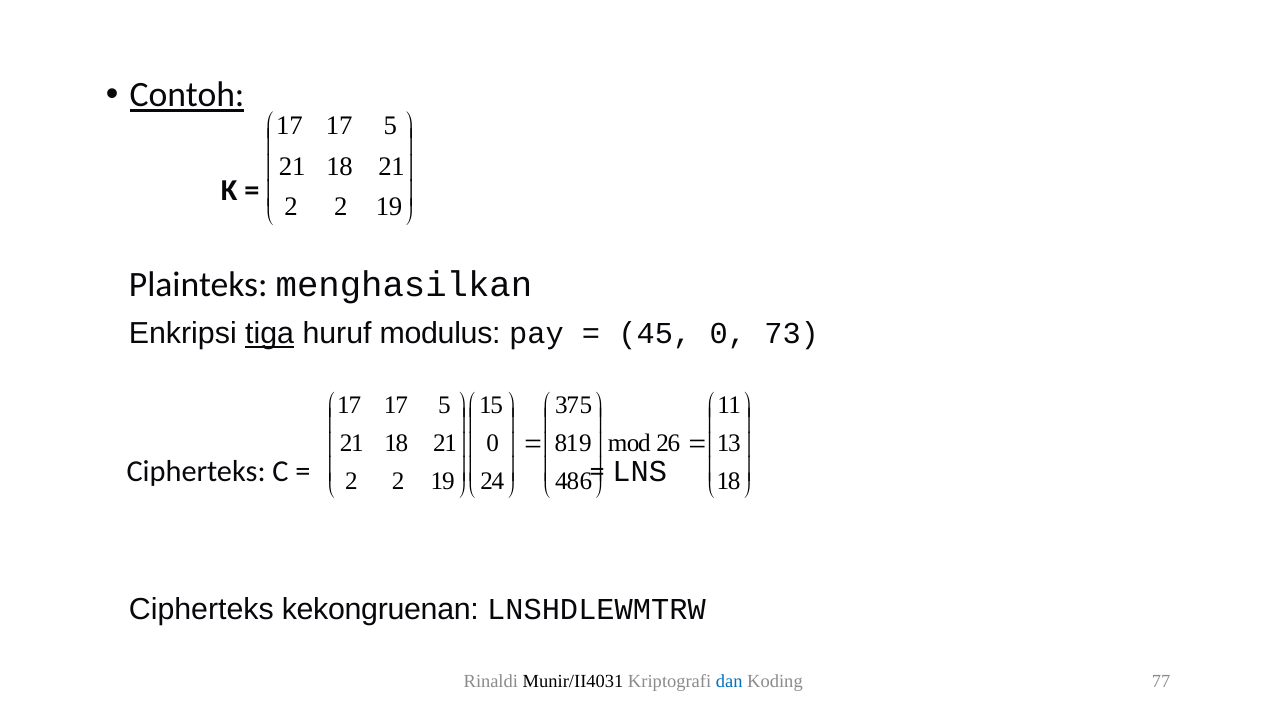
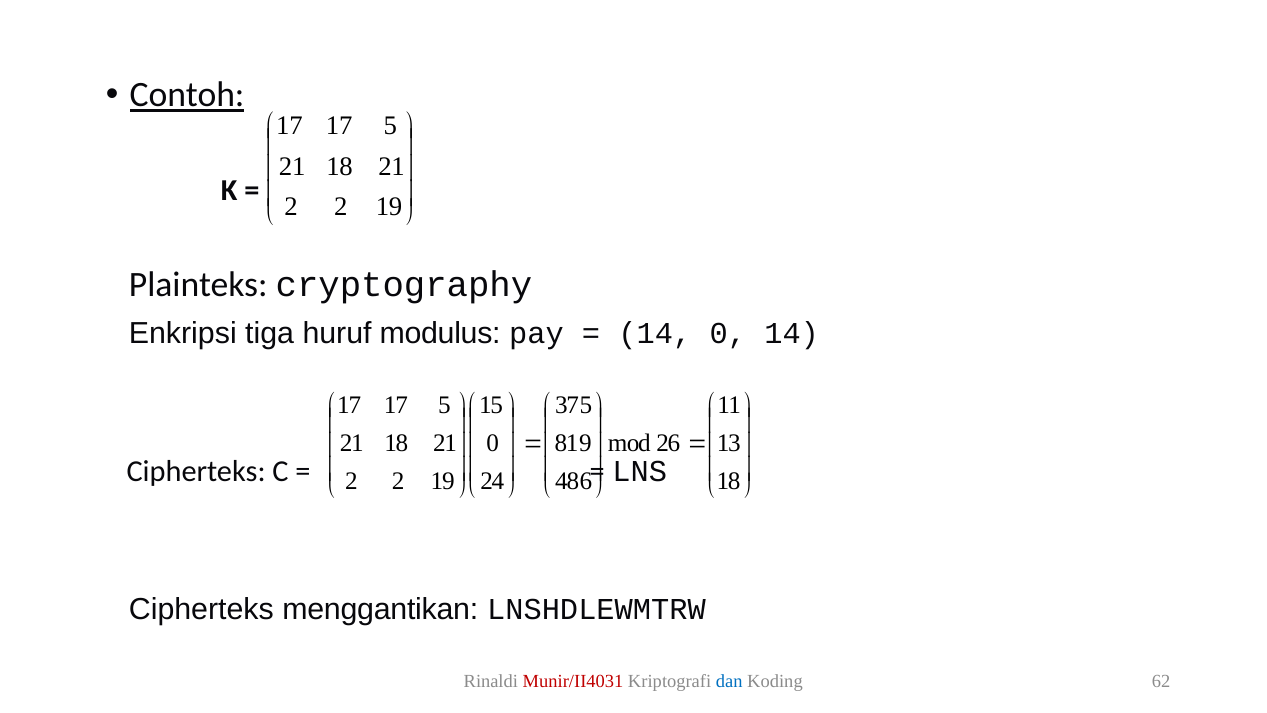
menghasilkan: menghasilkan -> cryptography (404, 285)
tiga underline: present -> none (270, 334)
45: 45 -> 14 (655, 334)
0 73: 73 -> 14 (792, 334)
kekongruenan: kekongruenan -> menggantikan (380, 609)
Munir/II4031 colour: black -> red (573, 681)
77: 77 -> 62 (1161, 681)
